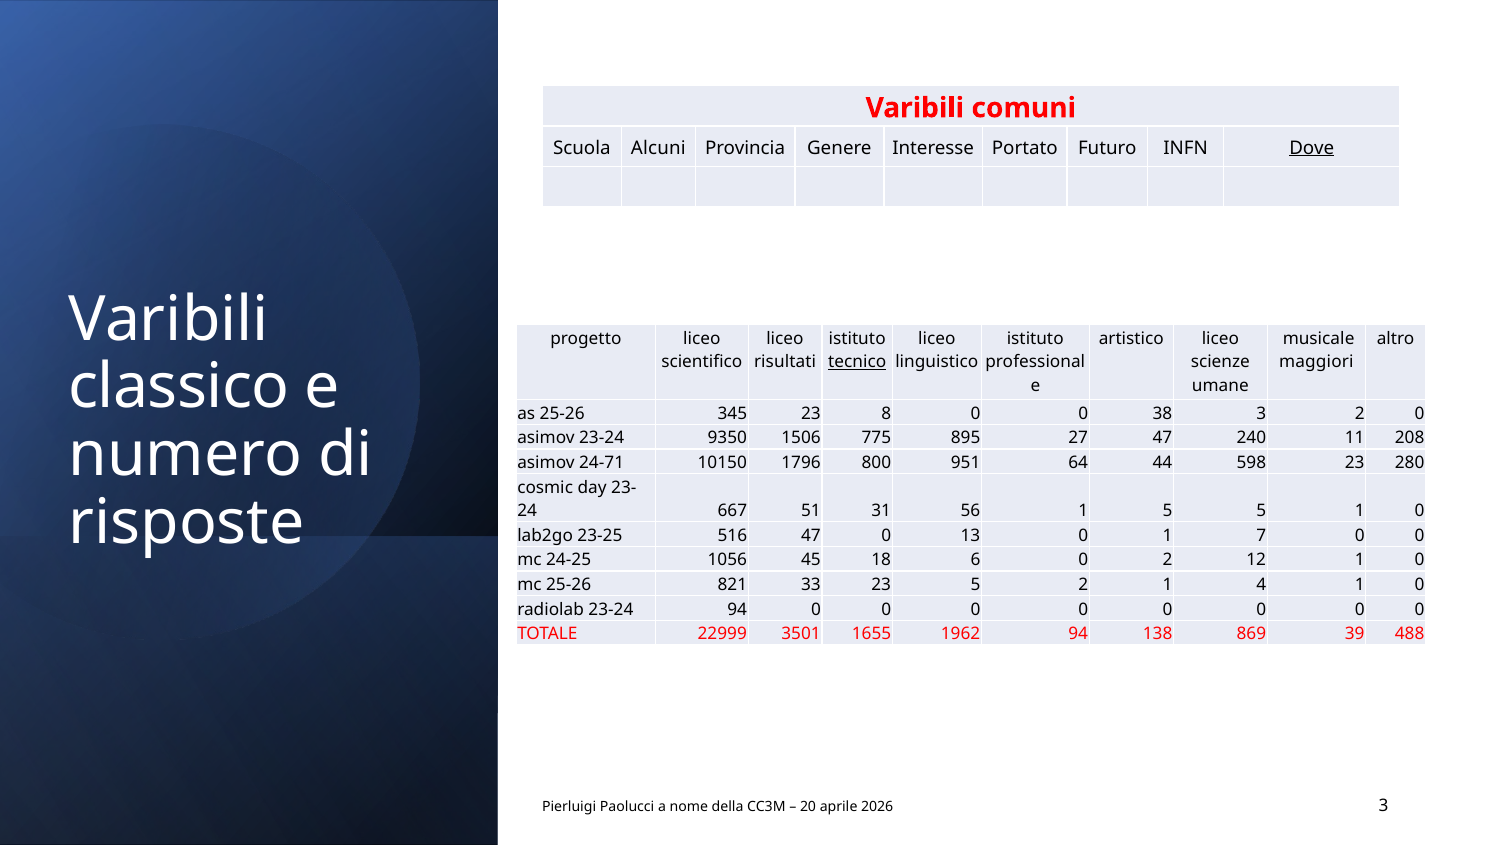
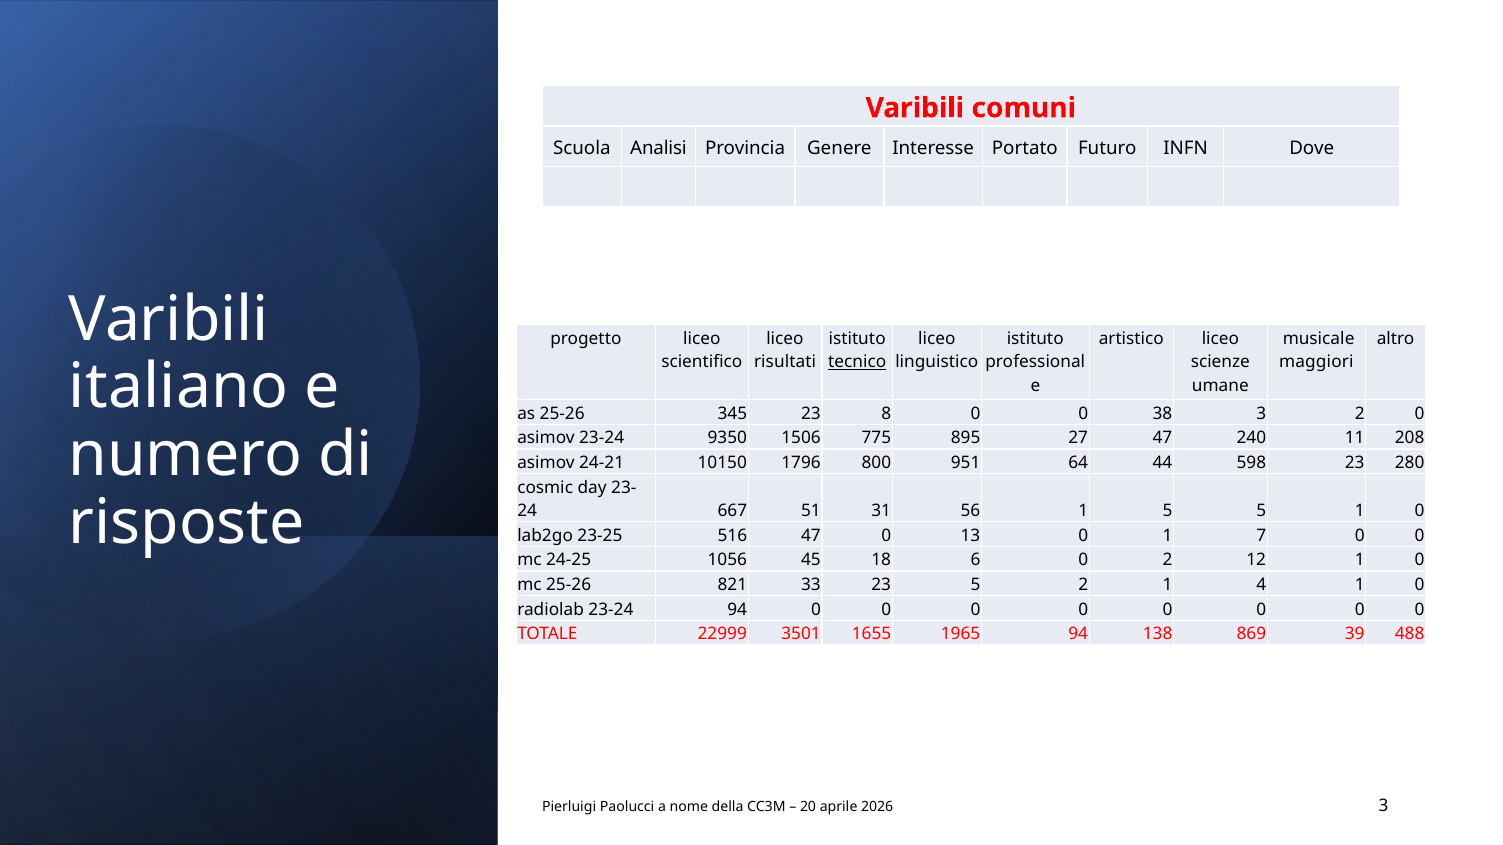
Alcuni: Alcuni -> Analisi (658, 148)
Dove underline: present -> none (1312, 148)
classico: classico -> italiano (179, 388)
24-71: 24-71 -> 24-21 (602, 463)
1962: 1962 -> 1965 (961, 635)
